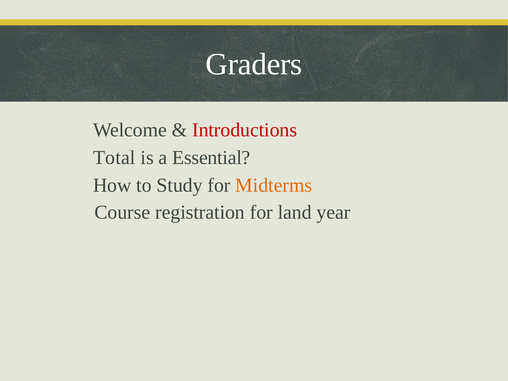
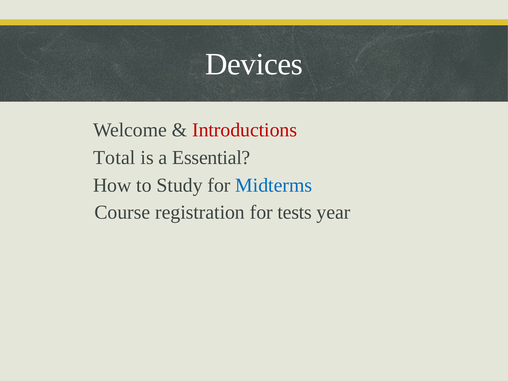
Graders: Graders -> Devices (254, 64)
Midterms colour: orange -> blue (274, 185)
land: land -> tests (295, 212)
